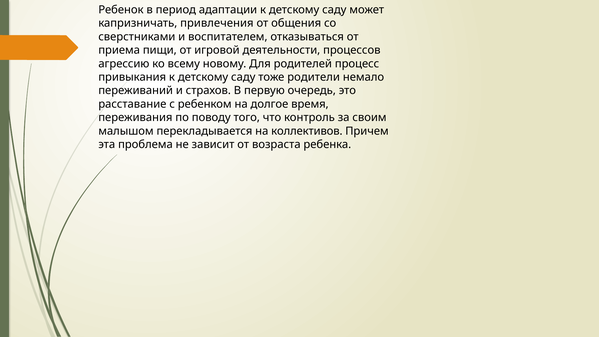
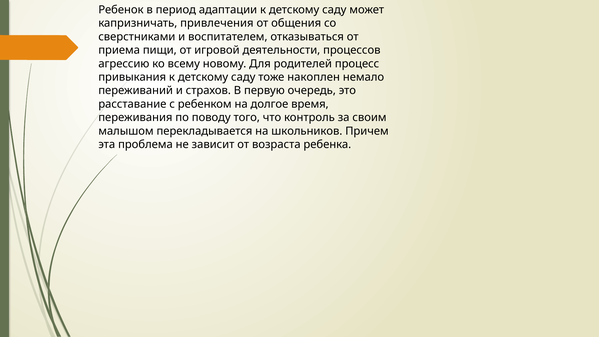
родители: родители -> накоплен (314, 77)
коллективов: коллективов -> школьников (307, 131)
